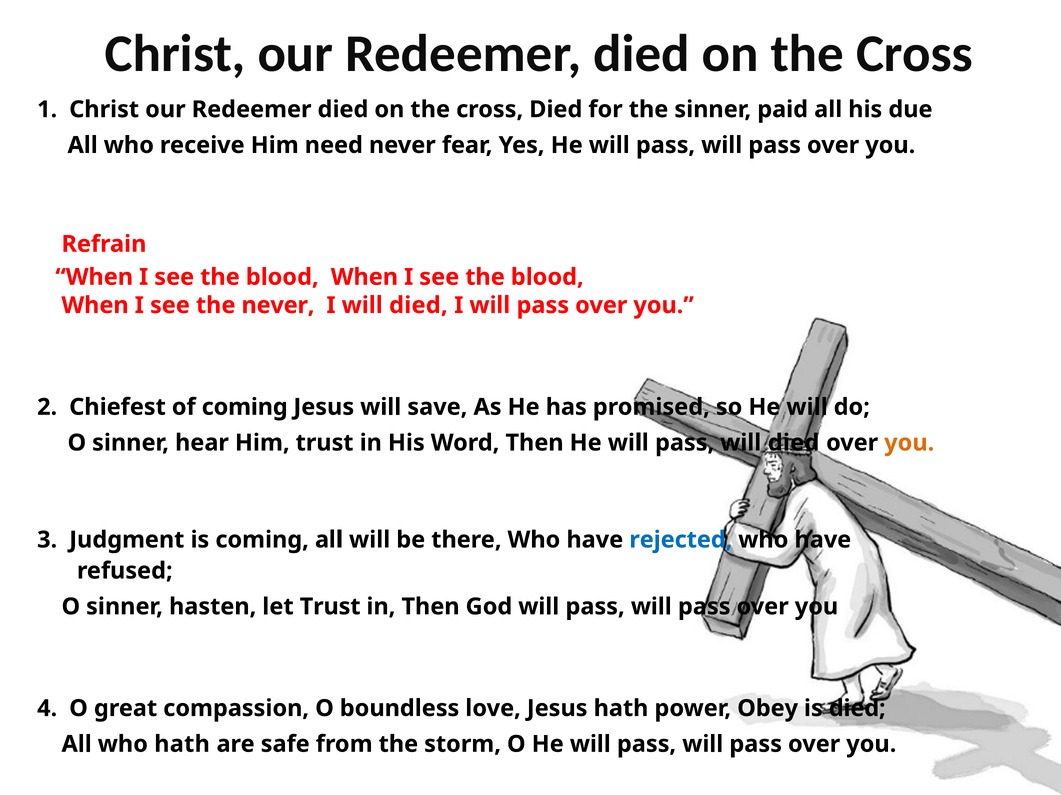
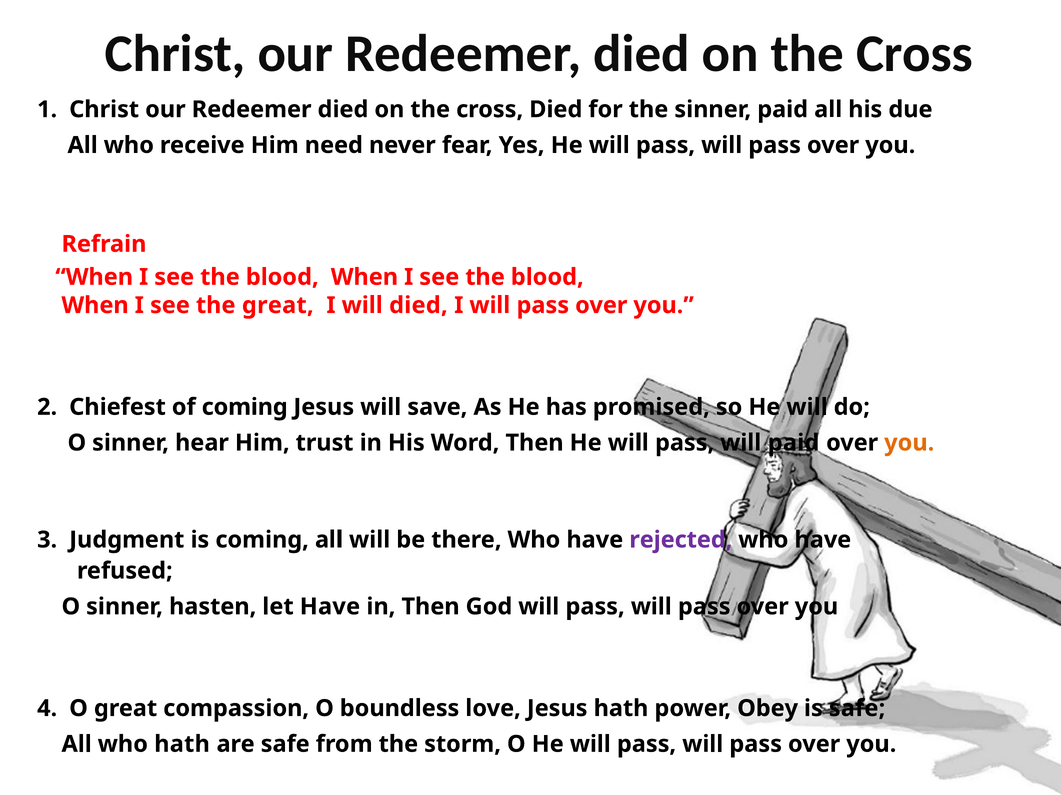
the never: never -> great (278, 306)
pass will died: died -> paid (794, 443)
rejected colour: blue -> purple (681, 540)
let Trust: Trust -> Have (330, 607)
is died: died -> safe (857, 709)
